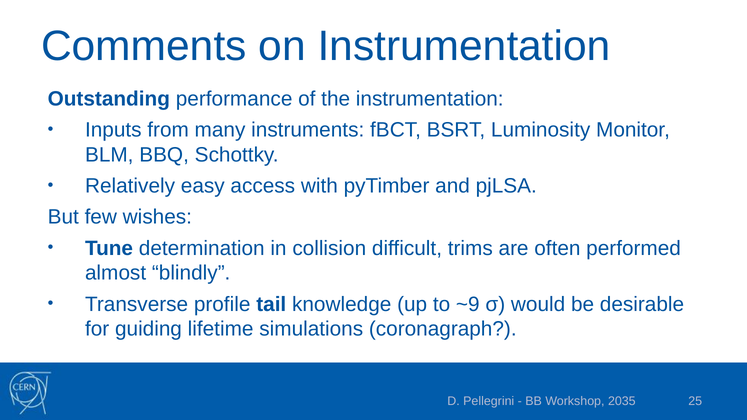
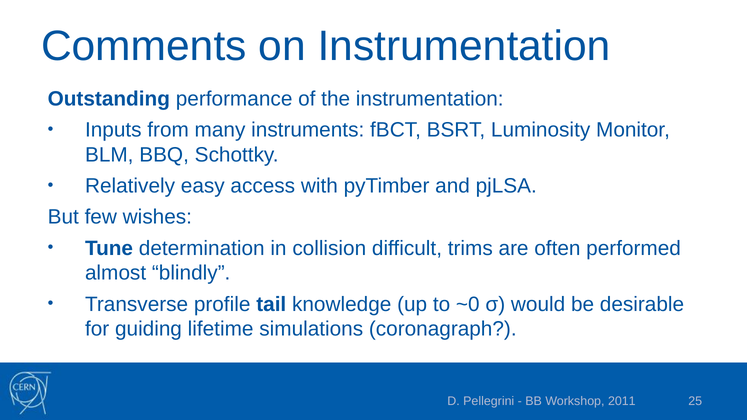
~9: ~9 -> ~0 (468, 304)
2035: 2035 -> 2011 (622, 401)
